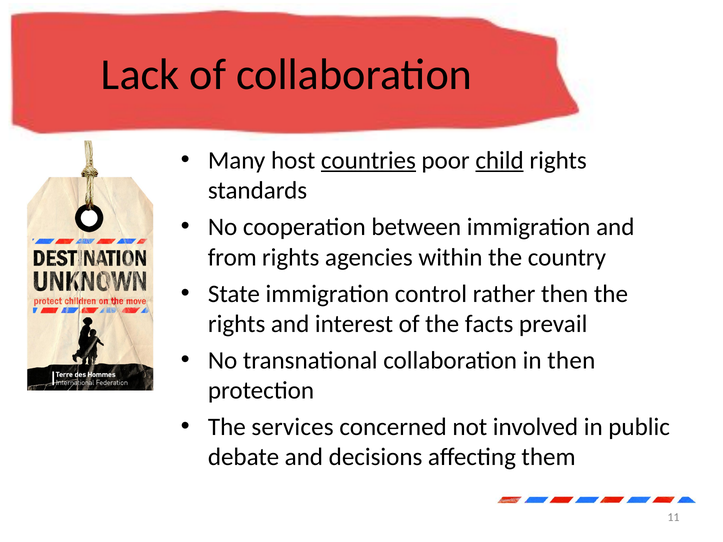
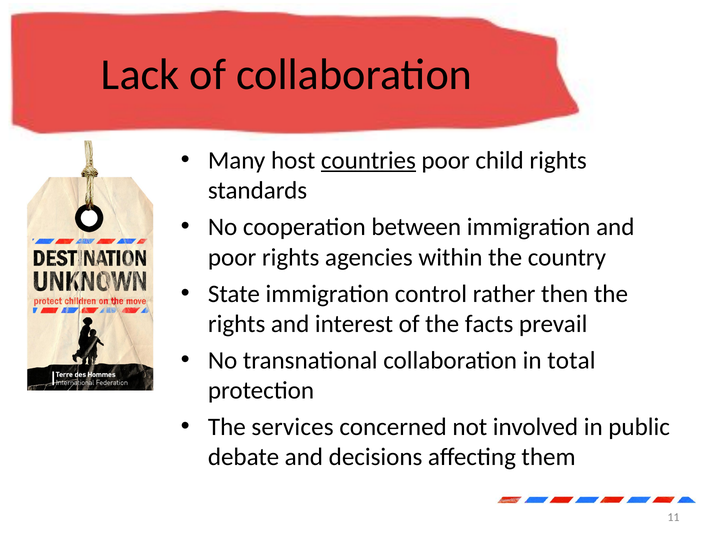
child underline: present -> none (500, 161)
from: from -> poor (232, 257)
in then: then -> total (571, 361)
